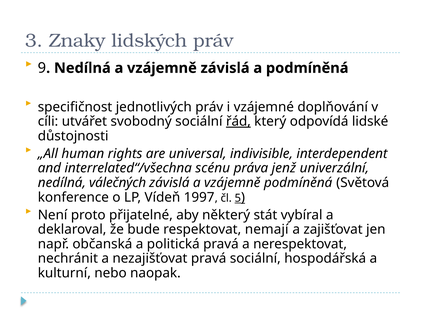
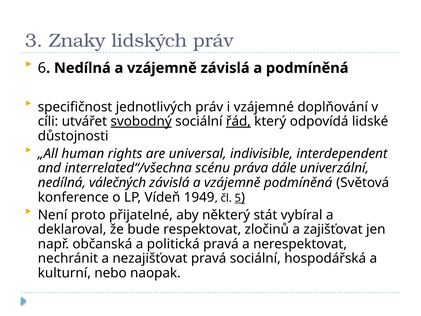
9: 9 -> 6 (42, 68)
svobodný underline: none -> present (141, 121)
jenž: jenž -> dále (284, 168)
1997: 1997 -> 1949 (199, 197)
nemají: nemají -> zločinů (267, 229)
